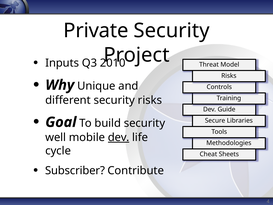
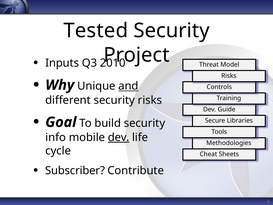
Private: Private -> Tested (96, 31)
and underline: none -> present (128, 86)
well: well -> info (56, 137)
